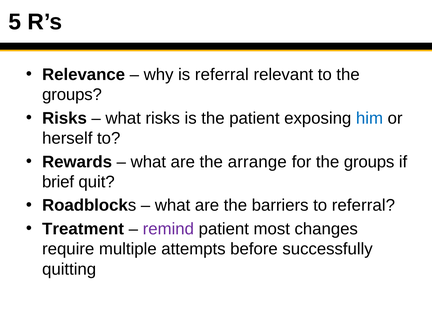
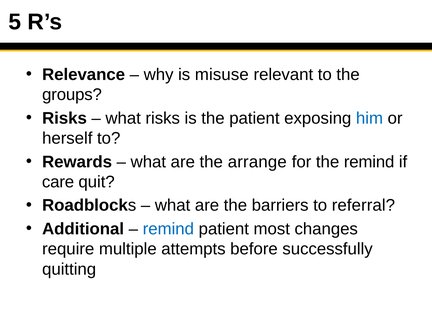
is referral: referral -> misuse (222, 75)
for the groups: groups -> remind (369, 162)
brief: brief -> care (58, 182)
Treatment: Treatment -> Additional (83, 229)
remind colour: purple -> blue (168, 229)
